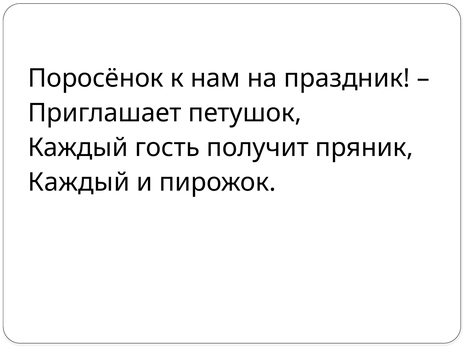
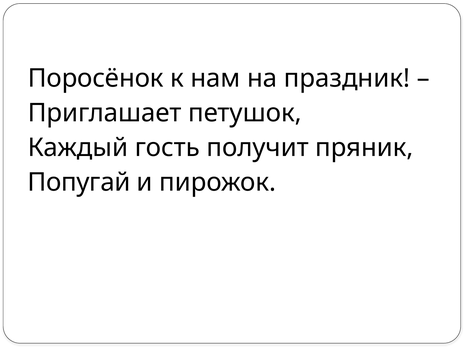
Каждый: Каждый -> Попугай (79, 182)
